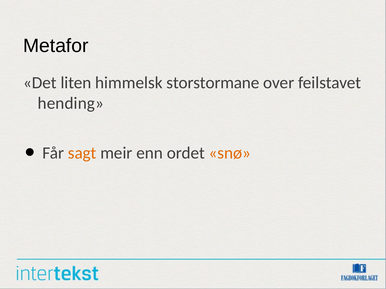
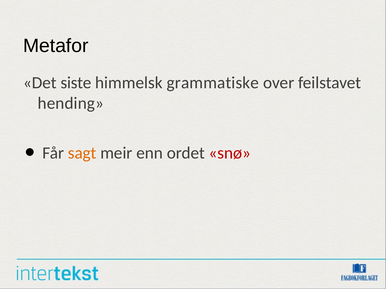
liten: liten -> siste (76, 83)
storstormane: storstormane -> grammatiske (213, 83)
snø colour: orange -> red (230, 153)
